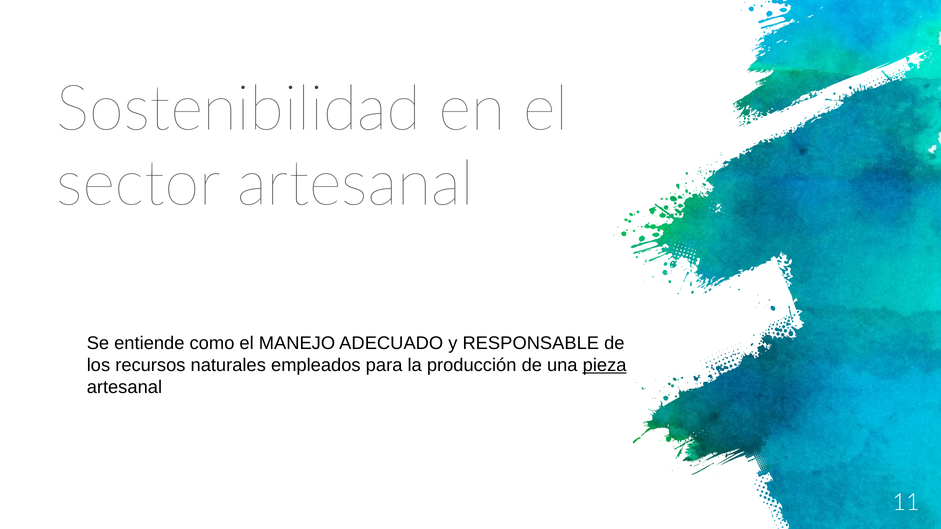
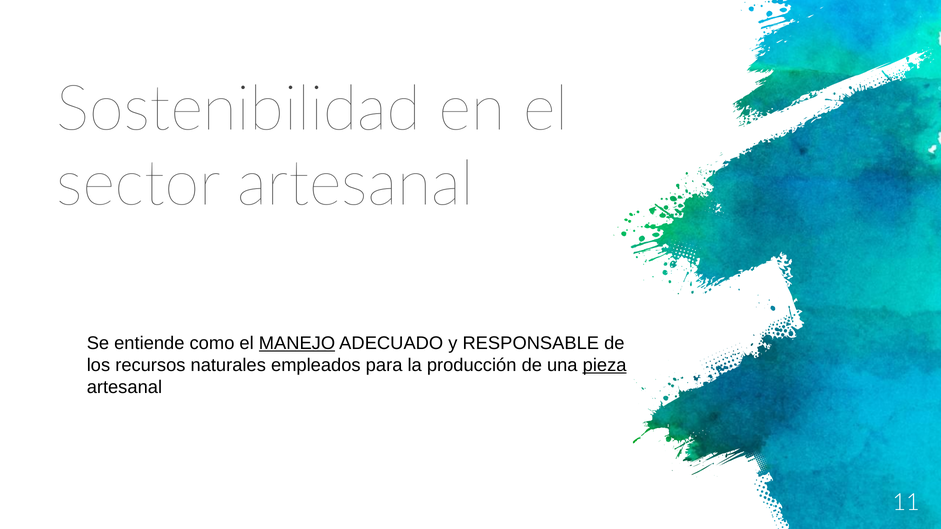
MANEJO underline: none -> present (297, 343)
